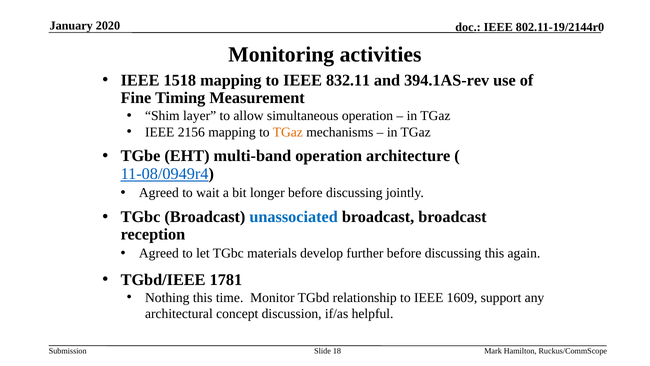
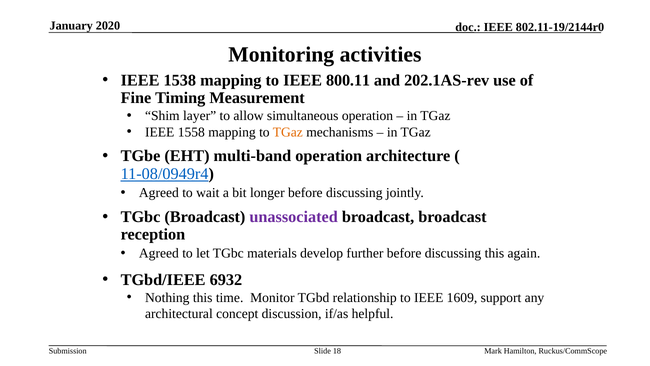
1518: 1518 -> 1538 (180, 80)
832.11: 832.11 -> 800.11 (348, 80)
394.1AS-rev: 394.1AS-rev -> 202.1AS-rev (447, 80)
2156: 2156 -> 1558 (191, 132)
unassociated colour: blue -> purple (294, 217)
1781: 1781 -> 6932 (226, 280)
